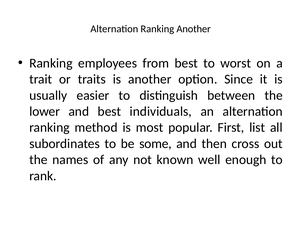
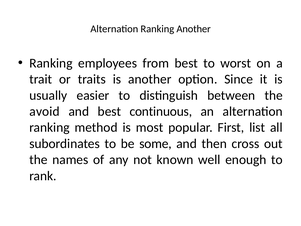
lower: lower -> avoid (45, 111)
individuals: individuals -> continuous (161, 111)
